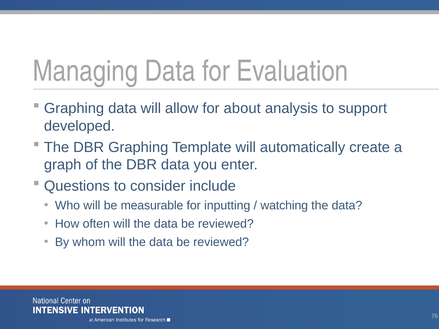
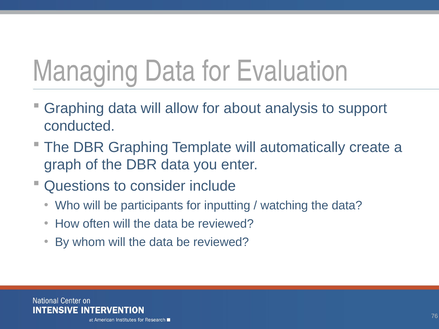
developed: developed -> conducted (79, 126)
measurable: measurable -> participants (152, 206)
